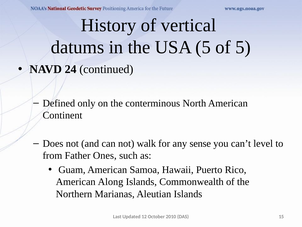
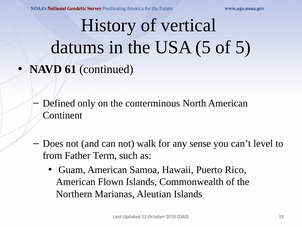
24: 24 -> 61 (71, 69)
Ones: Ones -> Term (105, 155)
Along: Along -> Flown (111, 181)
